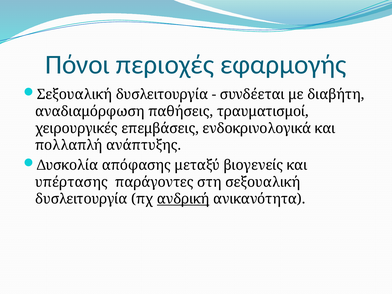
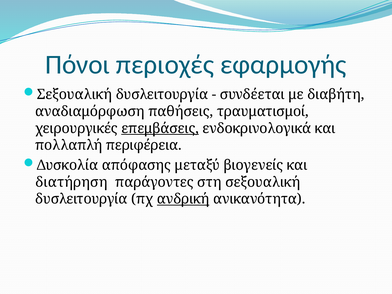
επεμβάσεις underline: none -> present (160, 128)
ανάπτυξης: ανάπτυξης -> περιφέρεια (144, 145)
υπέρτασης: υπέρτασης -> διατήρηση (71, 182)
